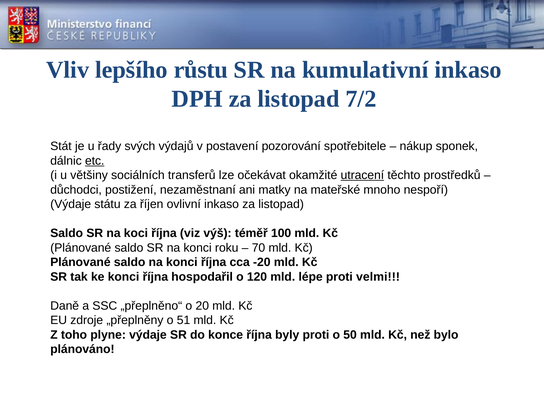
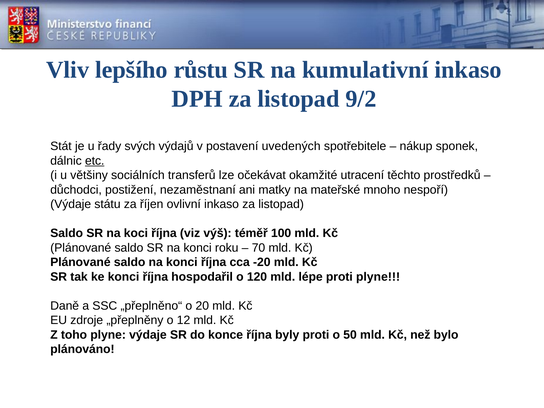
7/2: 7/2 -> 9/2 (361, 99)
pozorování: pozorování -> uvedených (291, 146)
utracení underline: present -> none (362, 175)
proti velmi: velmi -> plyne (378, 277)
51: 51 -> 12 (184, 320)
